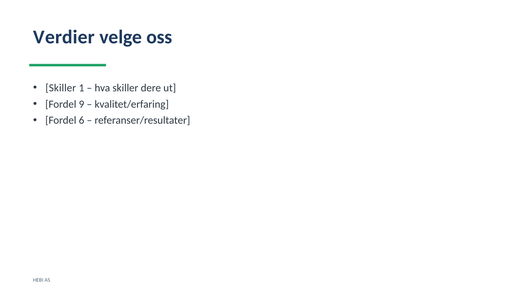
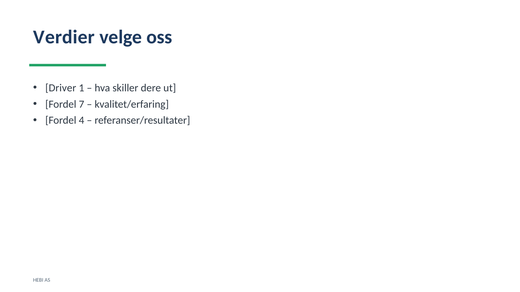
Skiller: Skiller -> Driver (61, 88)
9: 9 -> 7 (82, 104)
6: 6 -> 4 (82, 121)
